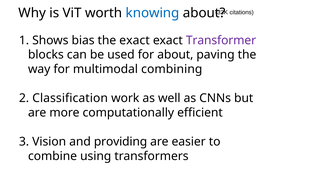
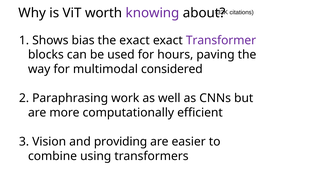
knowing colour: blue -> purple (153, 13)
for about: about -> hours (175, 55)
combining: combining -> considered (172, 69)
Classification: Classification -> Paraphrasing (70, 98)
